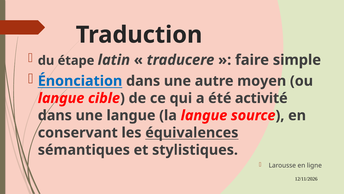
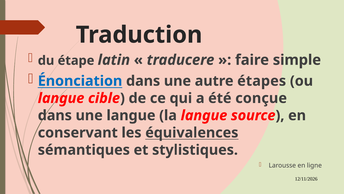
moyen: moyen -> étapes (262, 81)
activité: activité -> conçue (261, 98)
